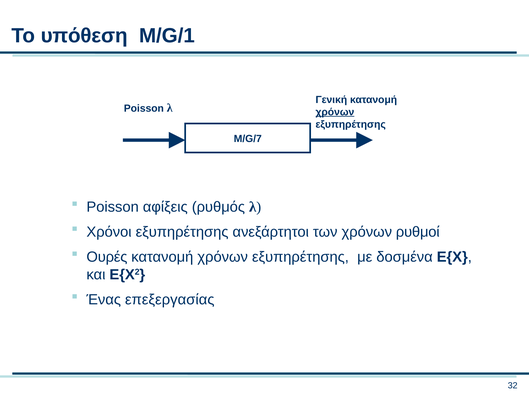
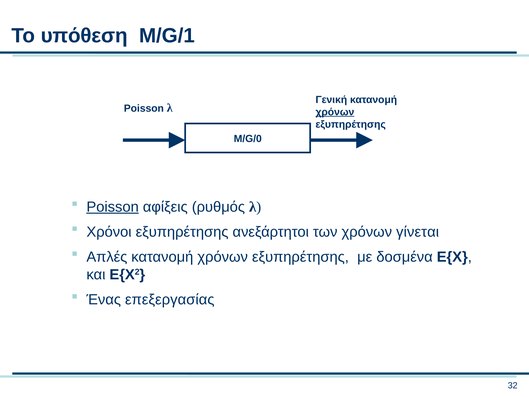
M/G/7: M/G/7 -> M/G/0 (248, 139)
Poisson underline: none -> present (113, 207)
ρυθμοί: ρυθμοί -> γίνεται (418, 232)
Ουρές: Ουρές -> Απλές (107, 257)
